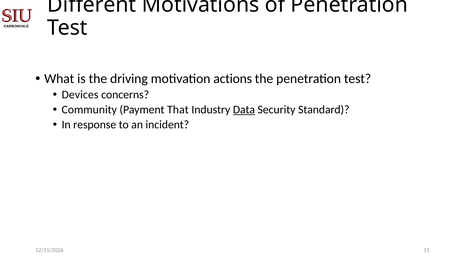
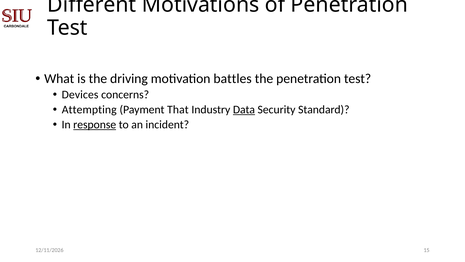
actions: actions -> battles (233, 79)
Community: Community -> Attempting (89, 110)
response underline: none -> present (95, 125)
